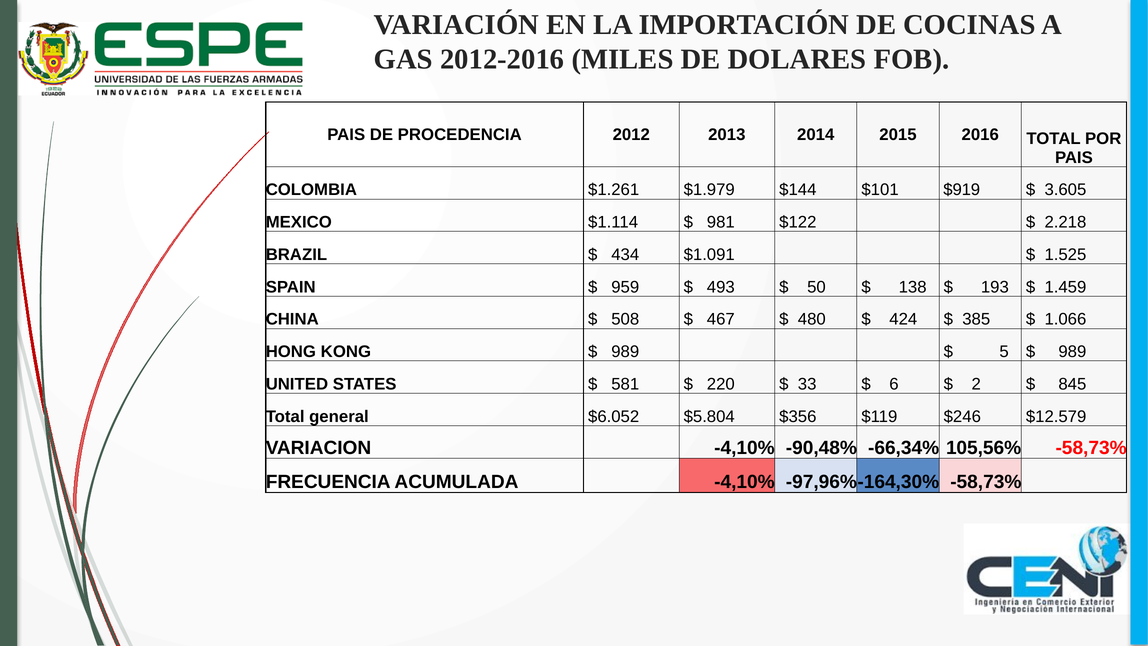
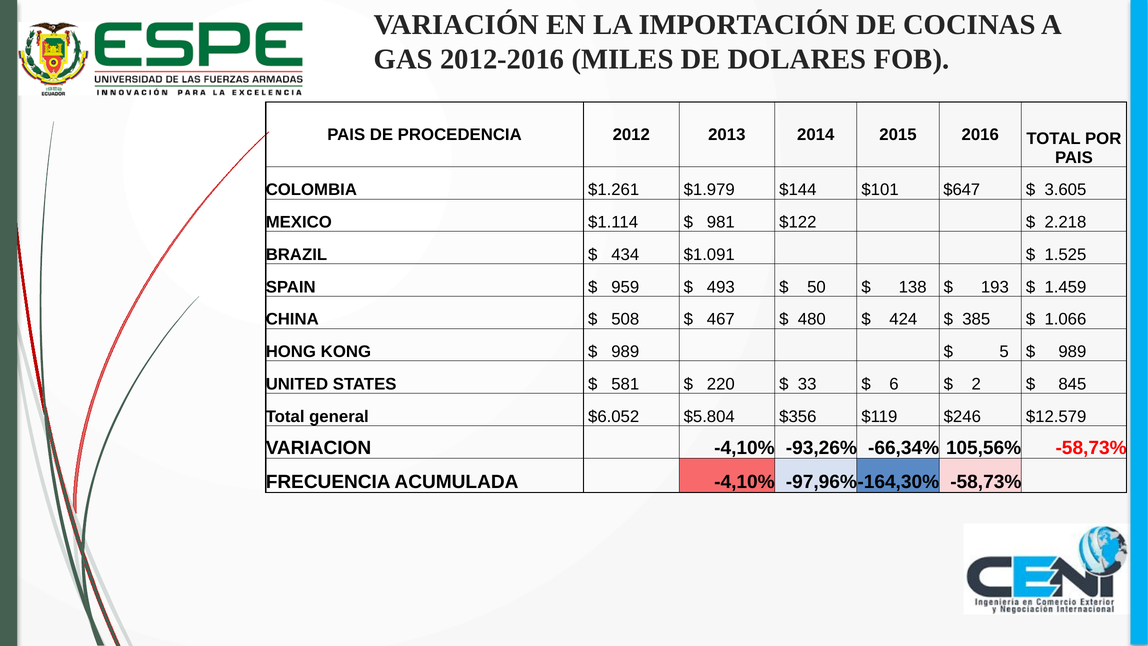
$919: $919 -> $647 (962, 190)
-90,48%: -90,48% -> -93,26% (821, 448)
